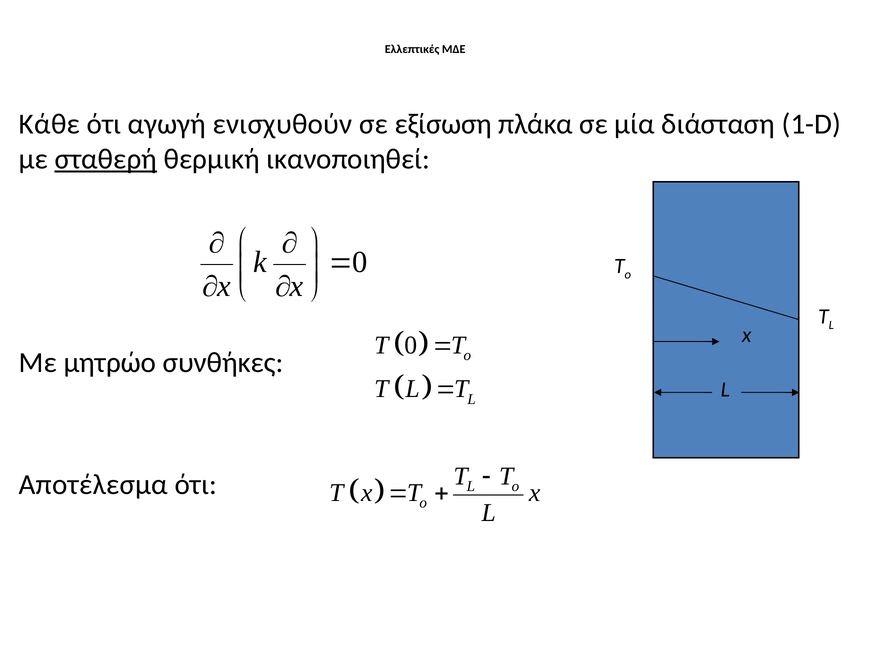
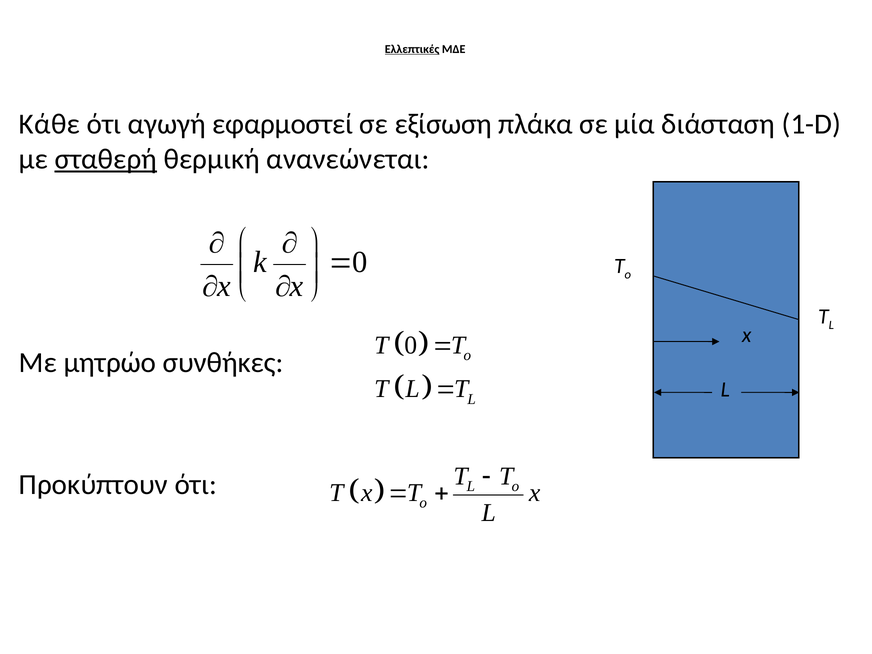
Ελλεπτικές underline: none -> present (412, 49)
ενισχυθούν: ενισχυθούν -> εφαρμοστεί (283, 124)
ικανοποιηθεί: ικανοποιηθεί -> ανανεώνεται (348, 159)
Αποτέλεσμα: Αποτέλεσμα -> Προκύπτουν (93, 485)
